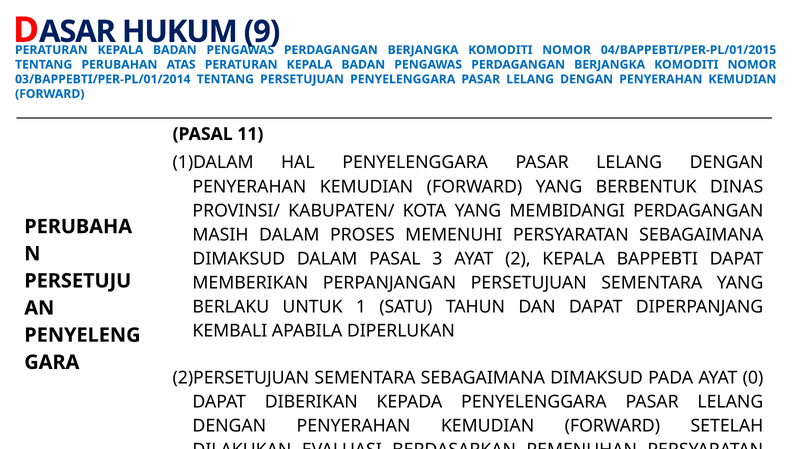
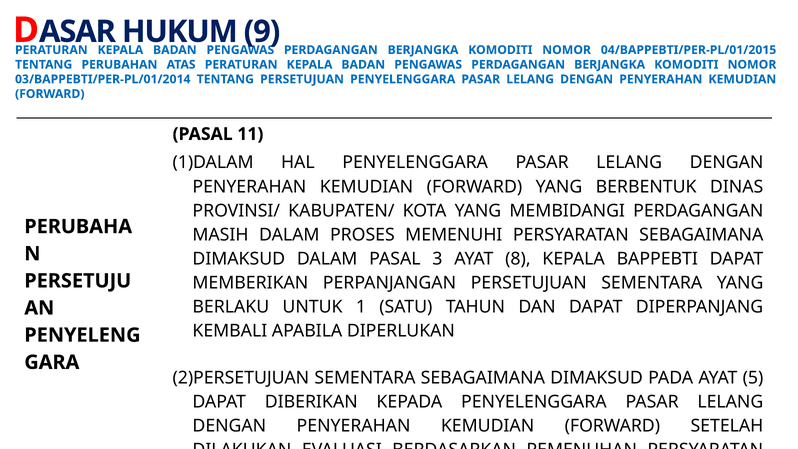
2: 2 -> 8 (518, 259)
0: 0 -> 5 (753, 378)
